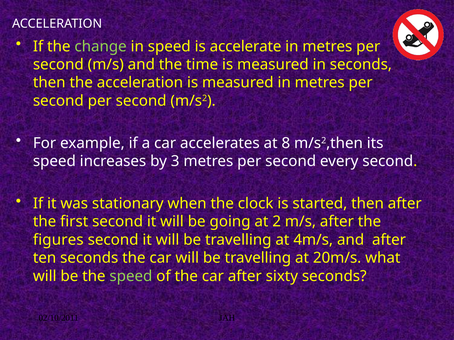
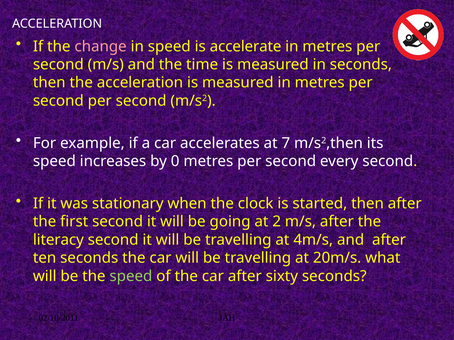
change colour: light green -> pink (101, 46)
8: 8 -> 7 (286, 143)
3: 3 -> 0 (175, 161)
figures: figures -> literacy (58, 240)
